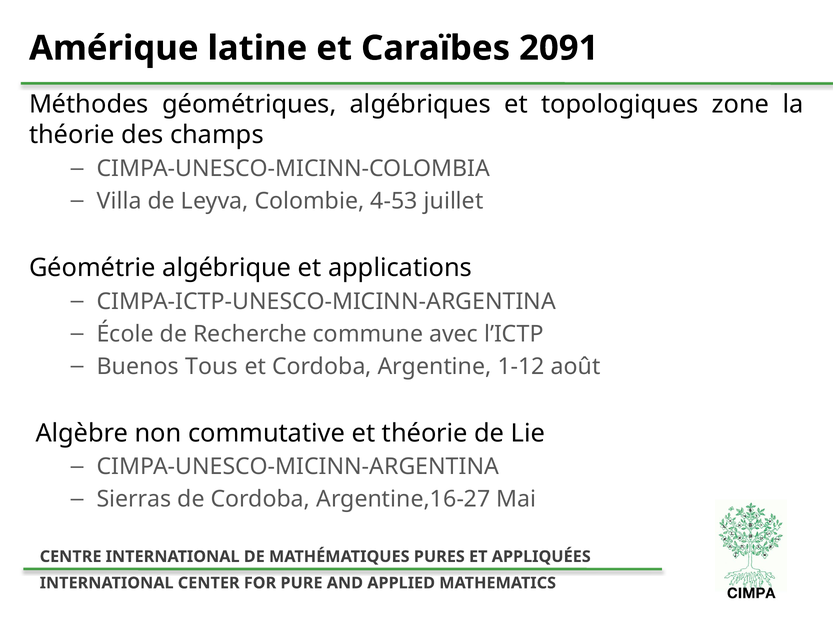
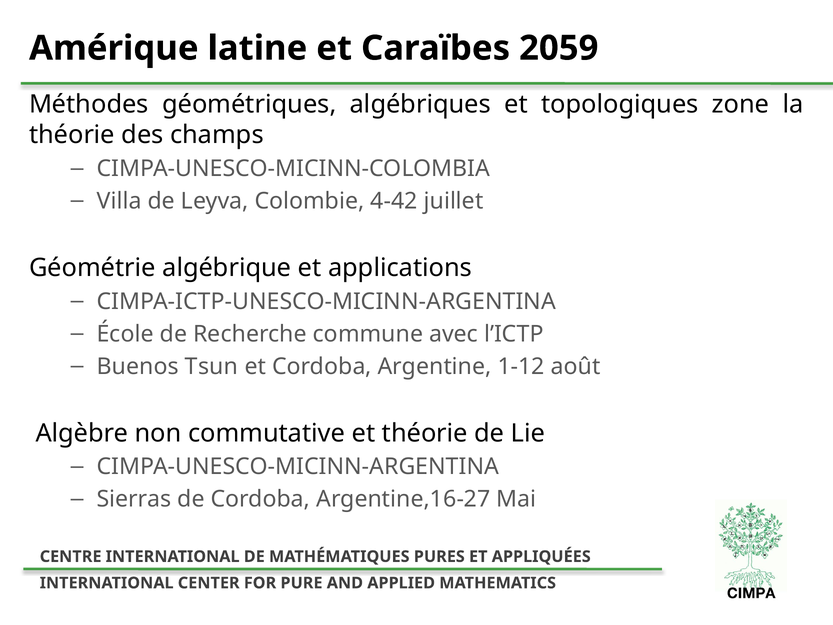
2091: 2091 -> 2059 (559, 48)
4-53: 4-53 -> 4-42 (394, 201)
Tous: Tous -> Tsun (212, 366)
